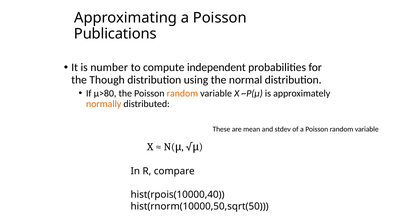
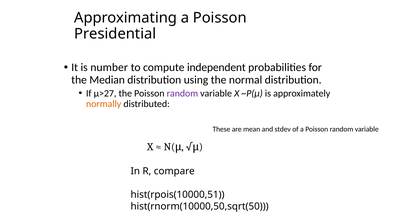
Publications: Publications -> Presidential (115, 34)
Though: Though -> Median (107, 80)
μ>80: μ>80 -> μ>27 (105, 93)
random colour: orange -> purple (182, 93)
hist(rpois(10000,40: hist(rpois(10000,40 -> hist(rpois(10000,51 (178, 195)
